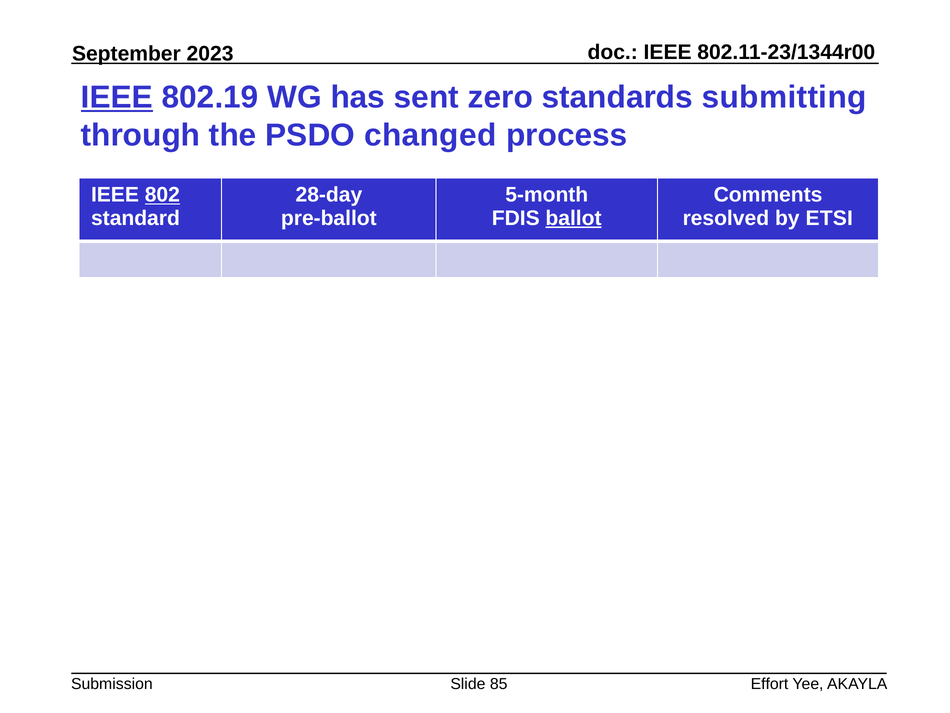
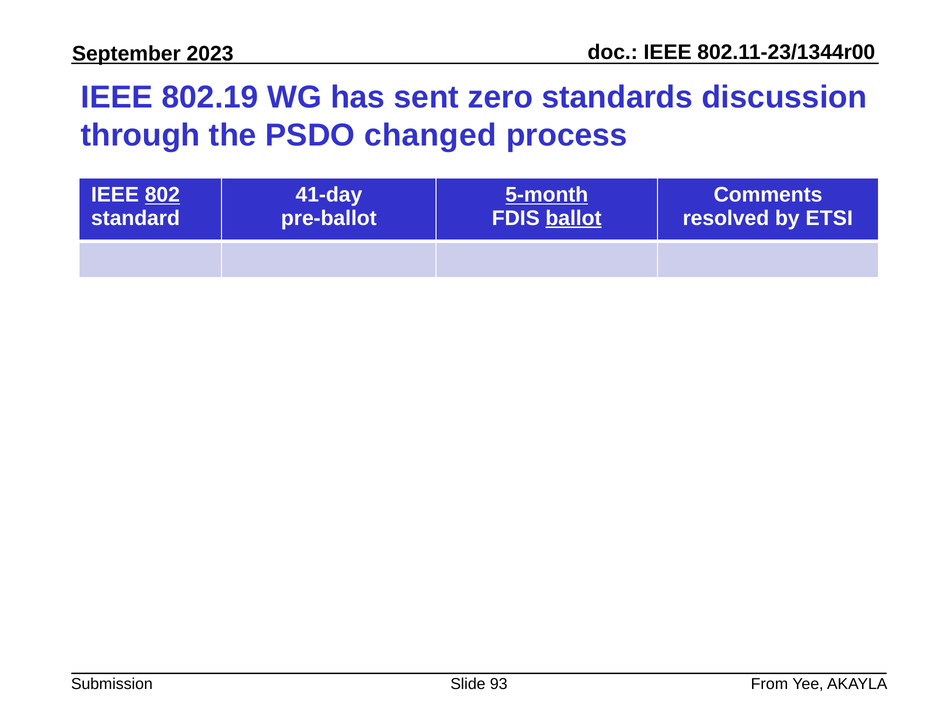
IEEE underline: present -> none (117, 97)
submitting: submitting -> discussion (784, 97)
28-day: 28-day -> 41-day (329, 195)
5-month underline: none -> present (547, 195)
85: 85 -> 93 (499, 683)
Effort: Effort -> From (769, 683)
